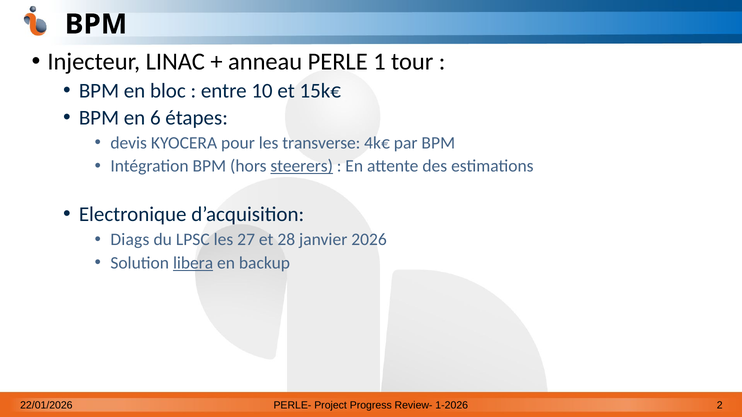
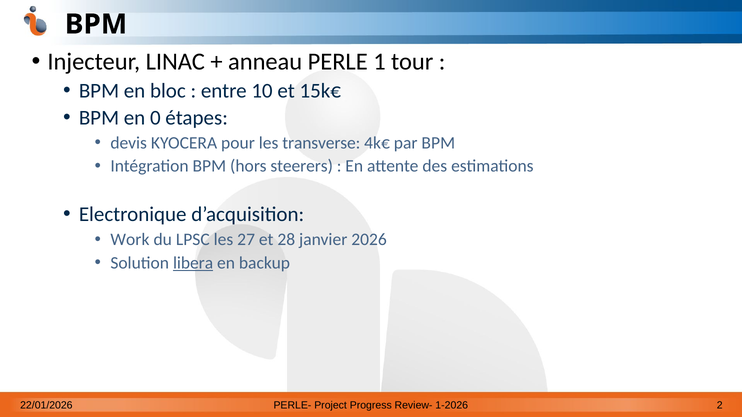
6: 6 -> 0 (155, 118)
steerers underline: present -> none (302, 166)
Diags: Diags -> Work (130, 240)
